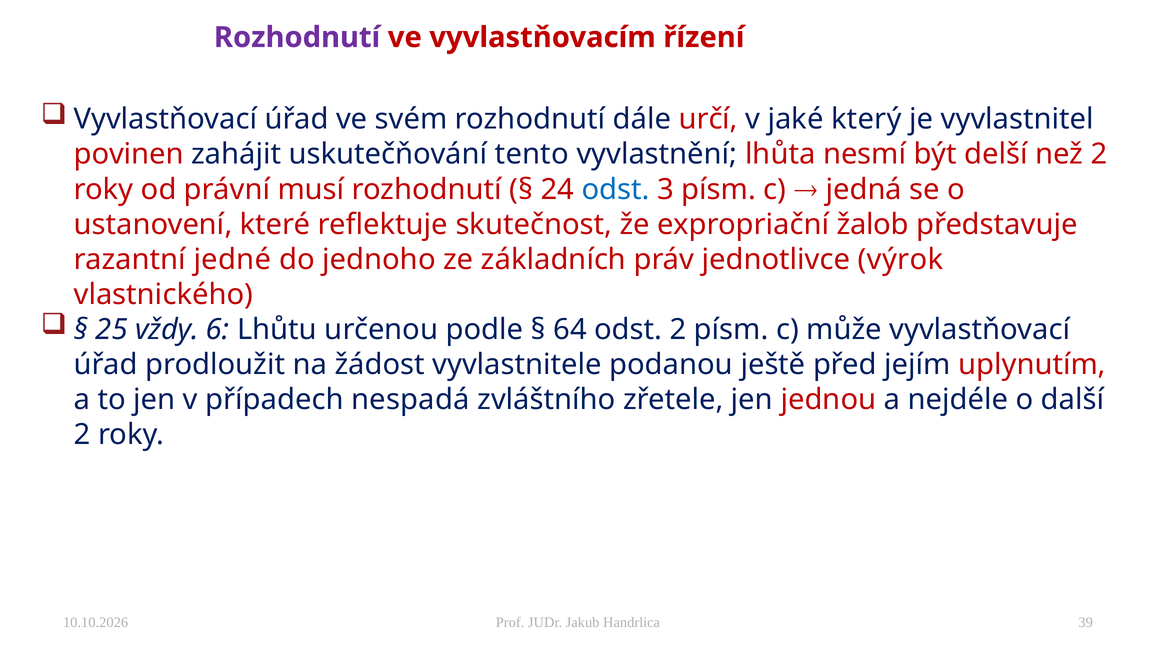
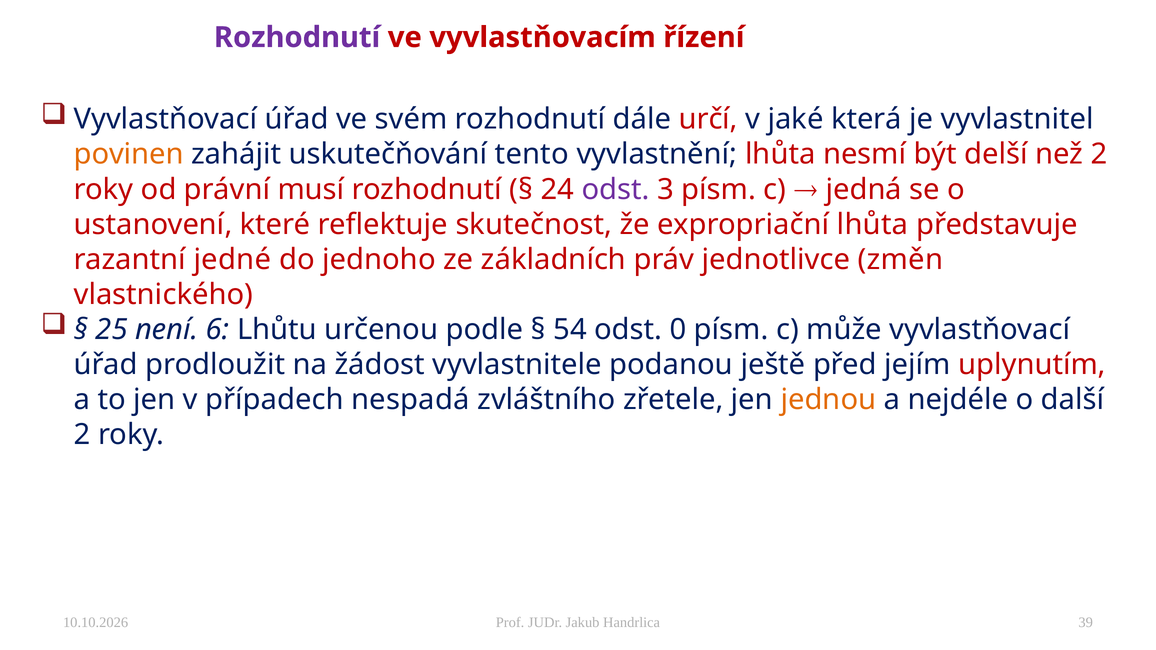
který: který -> která (866, 119)
povinen colour: red -> orange (129, 154)
odst colour: blue -> purple (616, 189)
expropriační žalob: žalob -> lhůta (873, 225)
výrok: výrok -> změn (901, 260)
vždy: vždy -> není (167, 330)
64: 64 -> 54 (570, 330)
odst 2: 2 -> 0 (678, 330)
jednou colour: red -> orange (828, 400)
